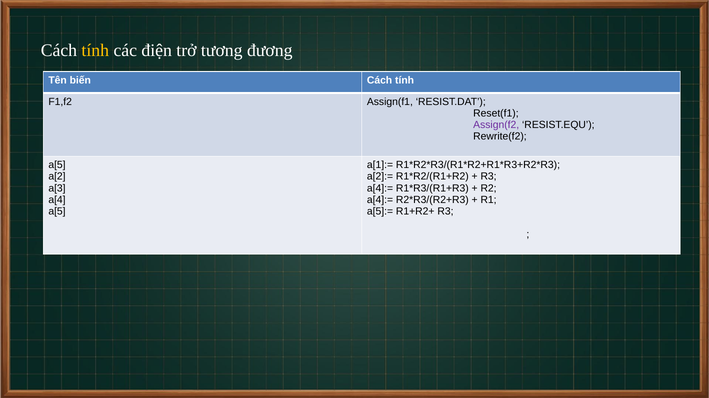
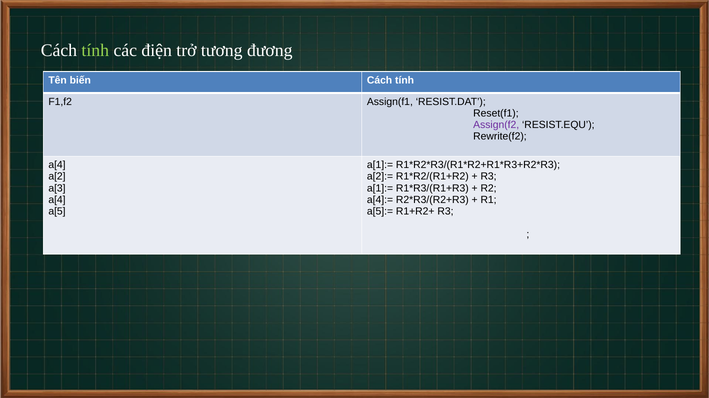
tính colour: yellow -> light green (95, 50)
a[5: a[5 -> a[4 (57, 165)
a[4]:=: a[4]:= -> a[1]:= (380, 188)
